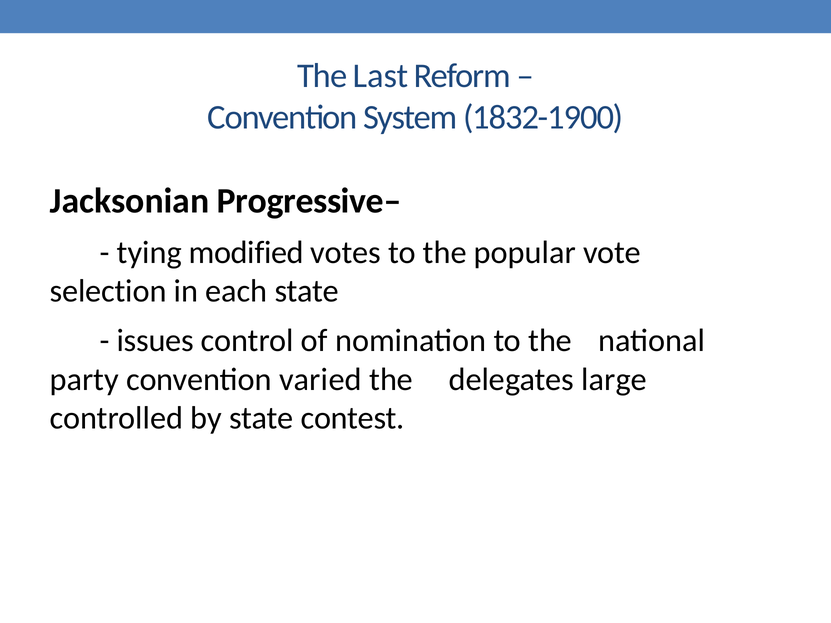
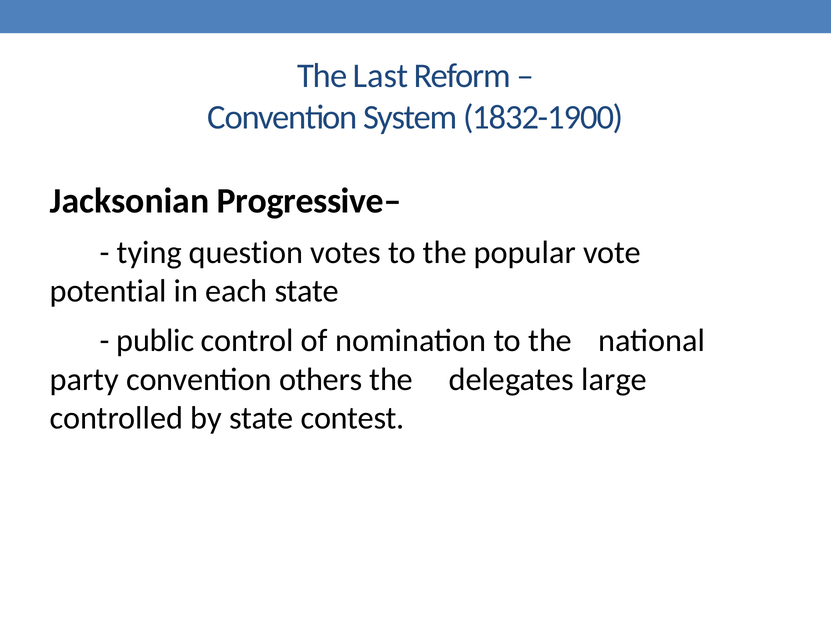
modified: modified -> question (246, 253)
selection: selection -> potential (108, 291)
issues: issues -> public (155, 341)
varied: varied -> others (321, 380)
